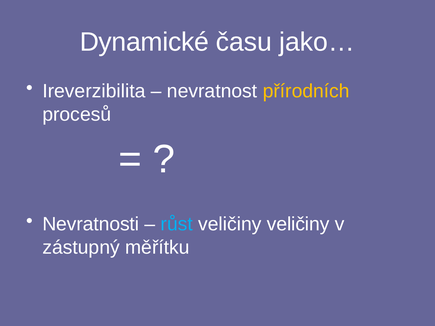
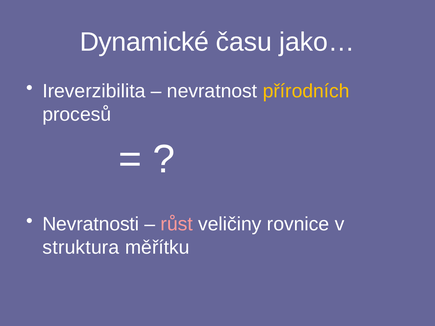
růst colour: light blue -> pink (177, 224)
veličiny veličiny: veličiny -> rovnice (298, 224)
zástupný: zástupný -> struktura (81, 248)
